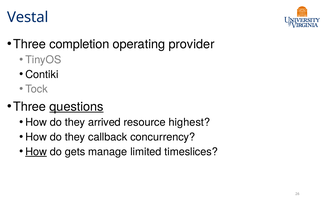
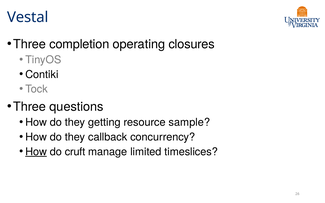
provider: provider -> closures (192, 44)
questions underline: present -> none (76, 107)
arrived: arrived -> getting (104, 122)
highest: highest -> sample (189, 122)
gets: gets -> cruft (75, 152)
